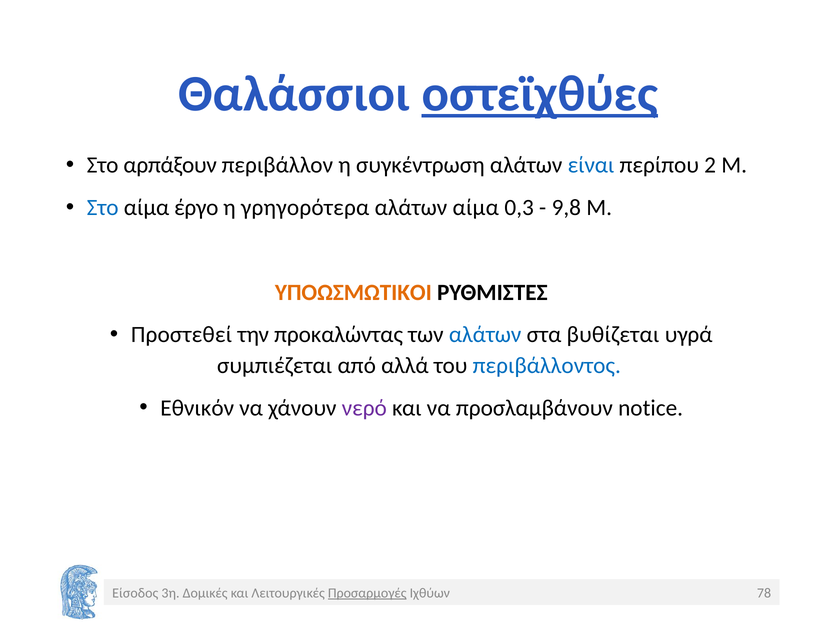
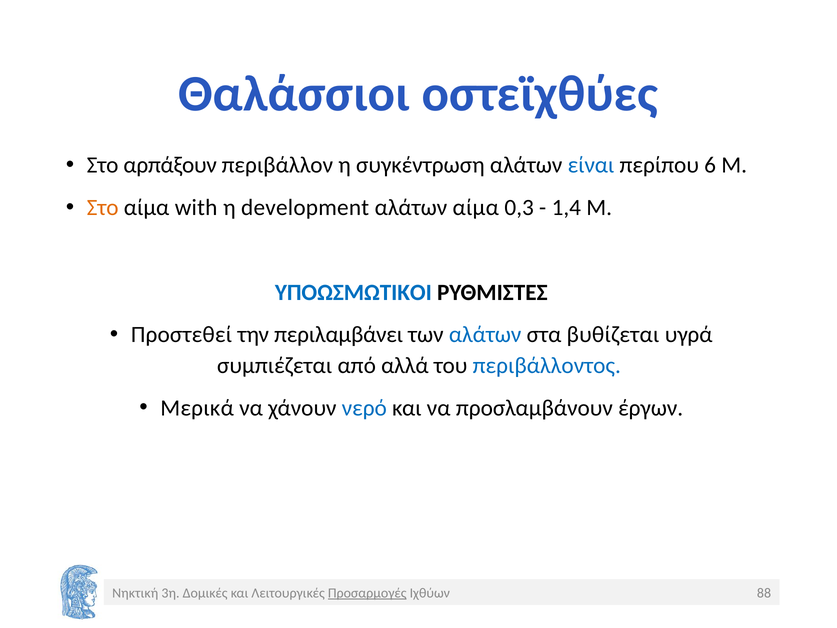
οστεϊχθύες underline: present -> none (540, 94)
2: 2 -> 6 (710, 165)
Στο colour: blue -> orange (103, 208)
έργο: έργο -> with (196, 208)
γρηγορότερα: γρηγορότερα -> development (305, 208)
9,8: 9,8 -> 1,4 (566, 208)
ΥΠΟΩΣΜΩΤΙΚΟΙ colour: orange -> blue (353, 292)
προκαλώντας: προκαλώντας -> περιλαμβάνει (339, 335)
Εθνικόν: Εθνικόν -> Μερικά (197, 408)
νερό colour: purple -> blue (364, 408)
notice: notice -> έργων (651, 408)
Είσοδος: Είσοδος -> Νηκτική (135, 593)
78: 78 -> 88 (764, 593)
